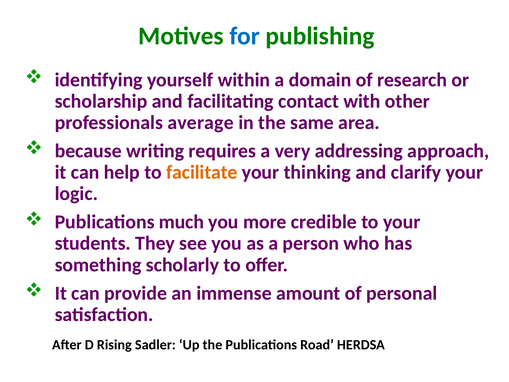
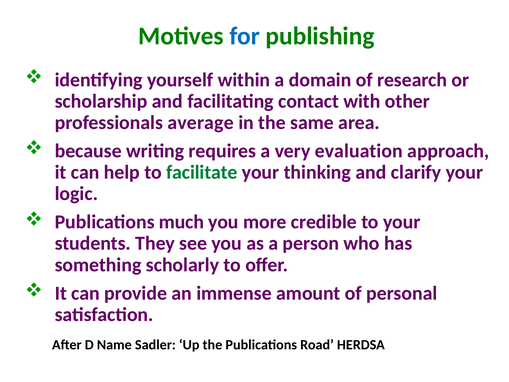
addressing: addressing -> evaluation (359, 151)
facilitate colour: orange -> green (202, 172)
Rising: Rising -> Name (114, 345)
